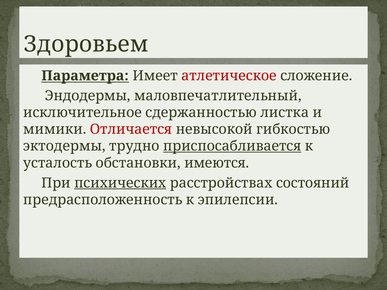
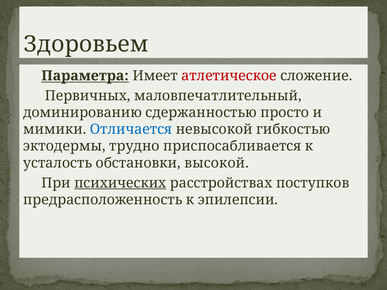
Эндодермы: Эндодермы -> Первичных (88, 96)
исключительное: исключительное -> доминированию (83, 113)
листка: листка -> просто (285, 113)
Отличается colour: red -> blue (131, 129)
приспосабливается underline: present -> none (232, 146)
имеются: имеются -> высокой (217, 163)
состояний: состояний -> поступков (313, 183)
